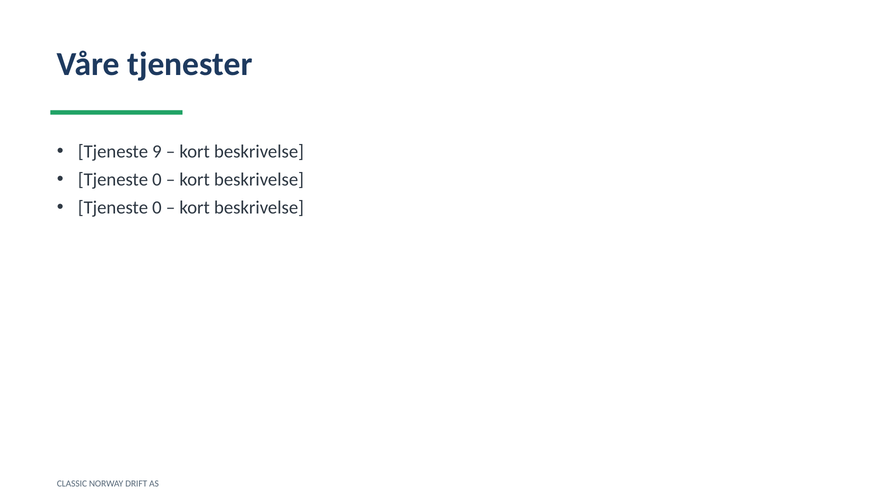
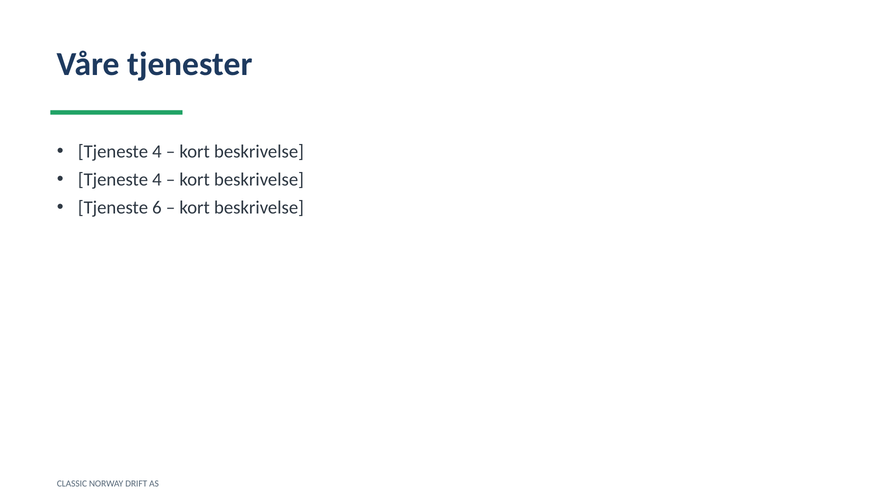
9: 9 -> 4 (157, 152)
0: 0 -> 4 (157, 180)
0: 0 -> 6 (157, 208)
